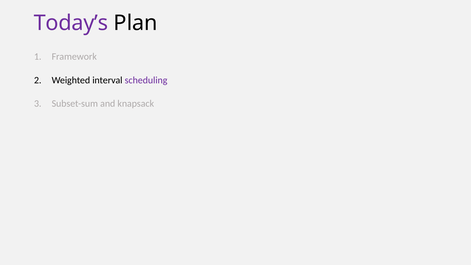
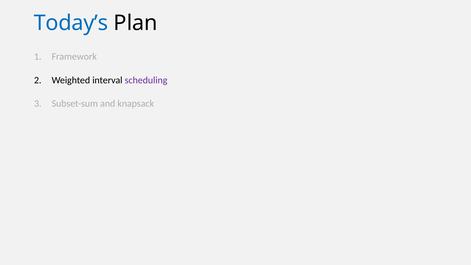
Today’s colour: purple -> blue (71, 23)
